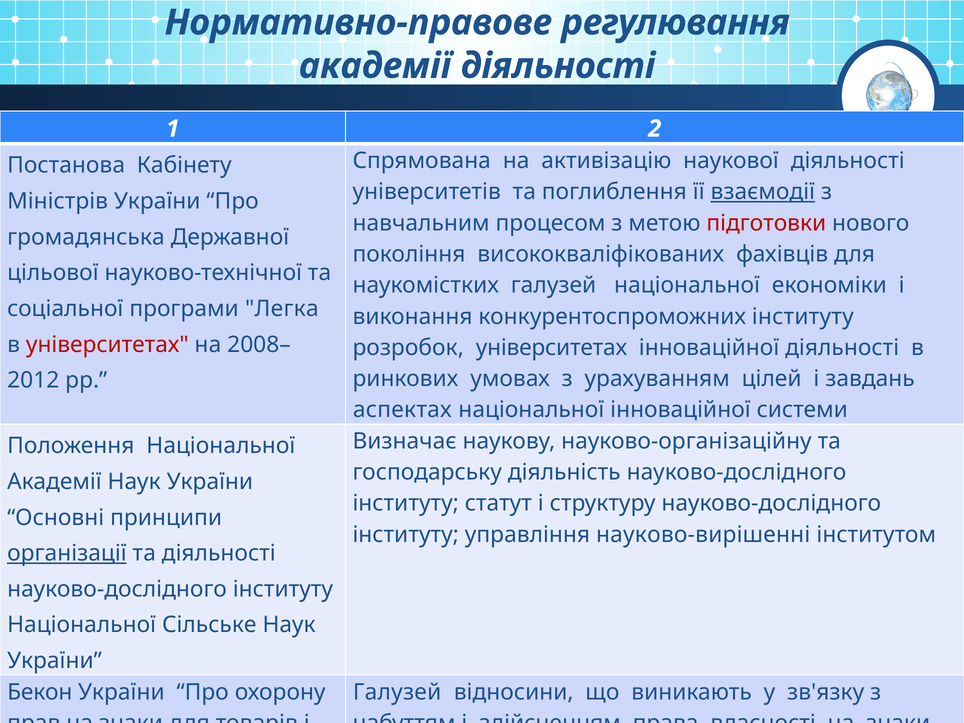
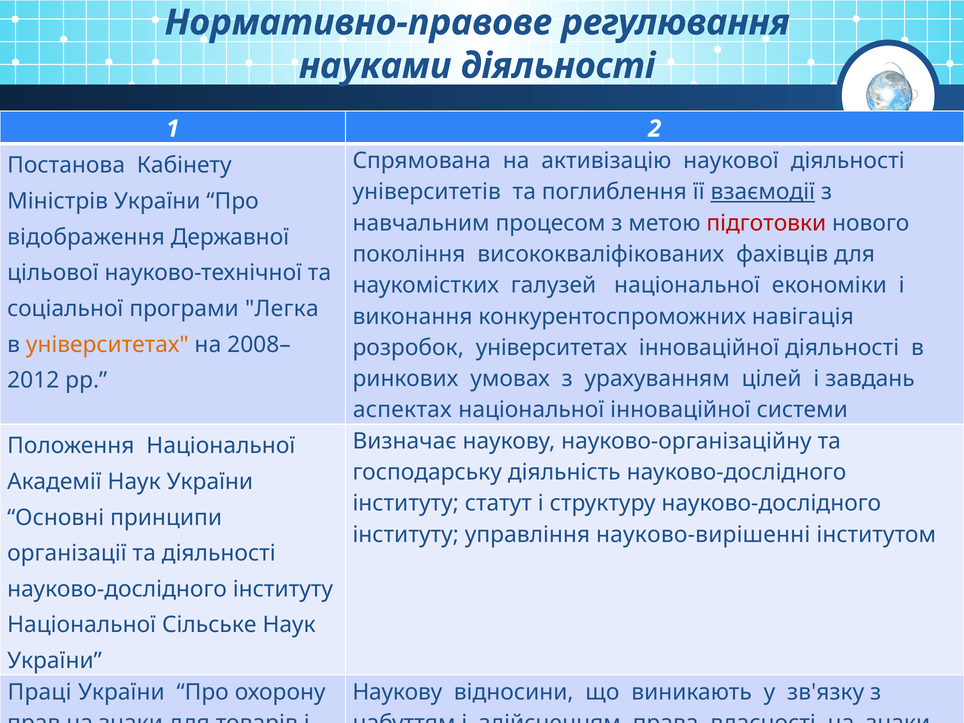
академії: академії -> науками (375, 66)
громадянська: громадянська -> відображення (86, 237)
конкурентоспроможних інституту: інституту -> навігація (803, 316)
університетах colour: red -> orange (107, 344)
організації underline: present -> none (67, 553)
Бекон: Бекон -> Праці (40, 692)
Галузей: Галузей -> Наукову (397, 692)
